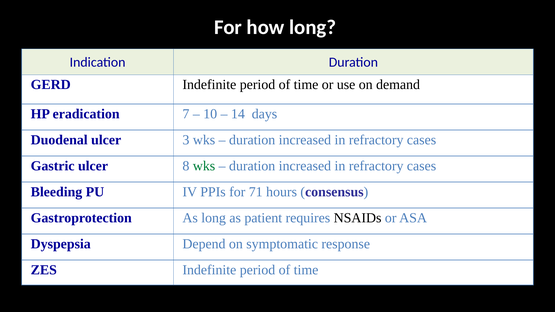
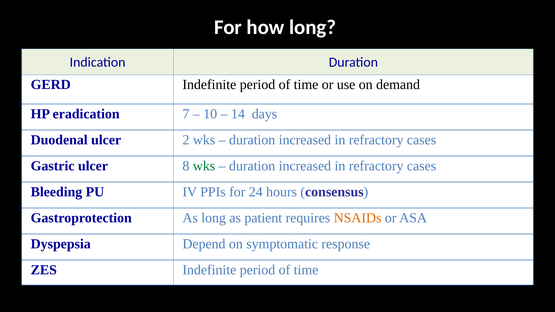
3: 3 -> 2 (186, 140)
71: 71 -> 24 (256, 192)
NSAIDs colour: black -> orange (358, 218)
